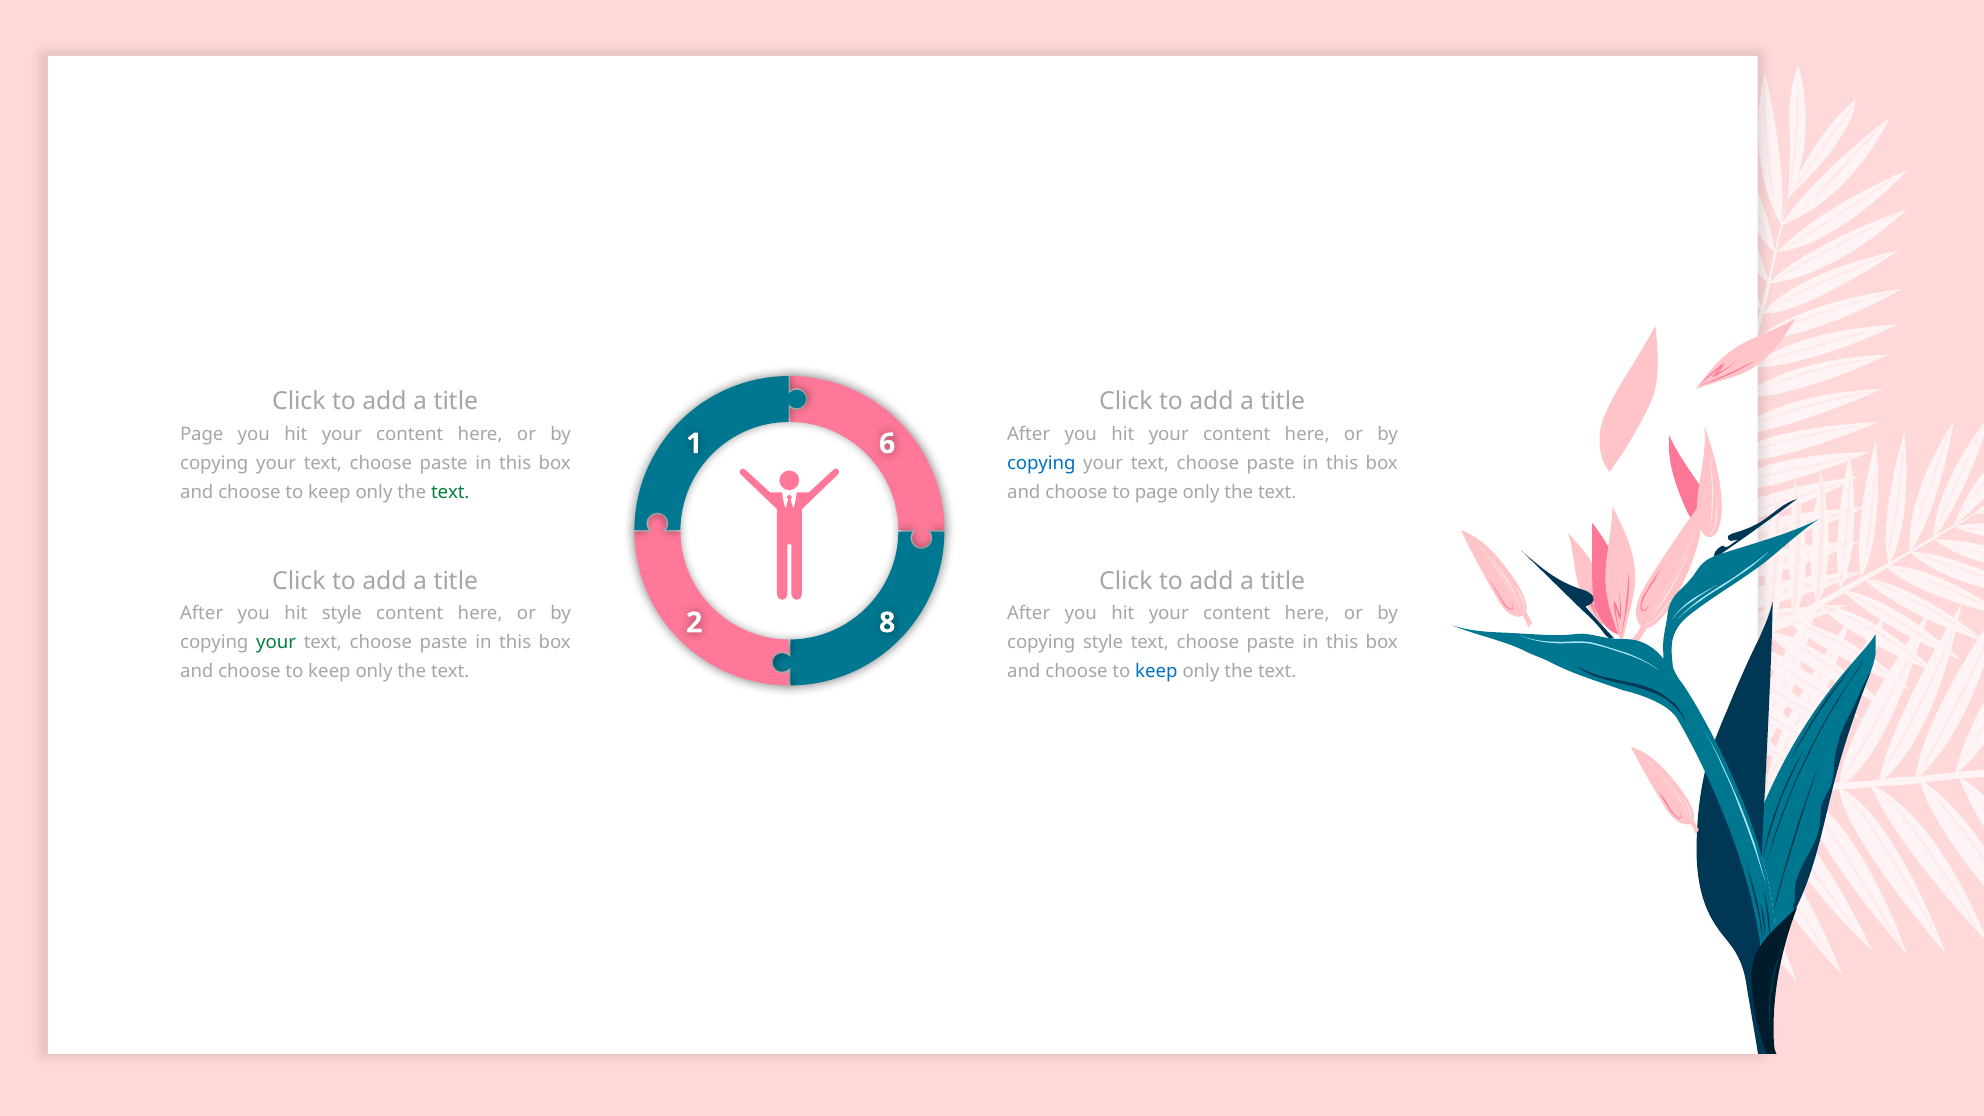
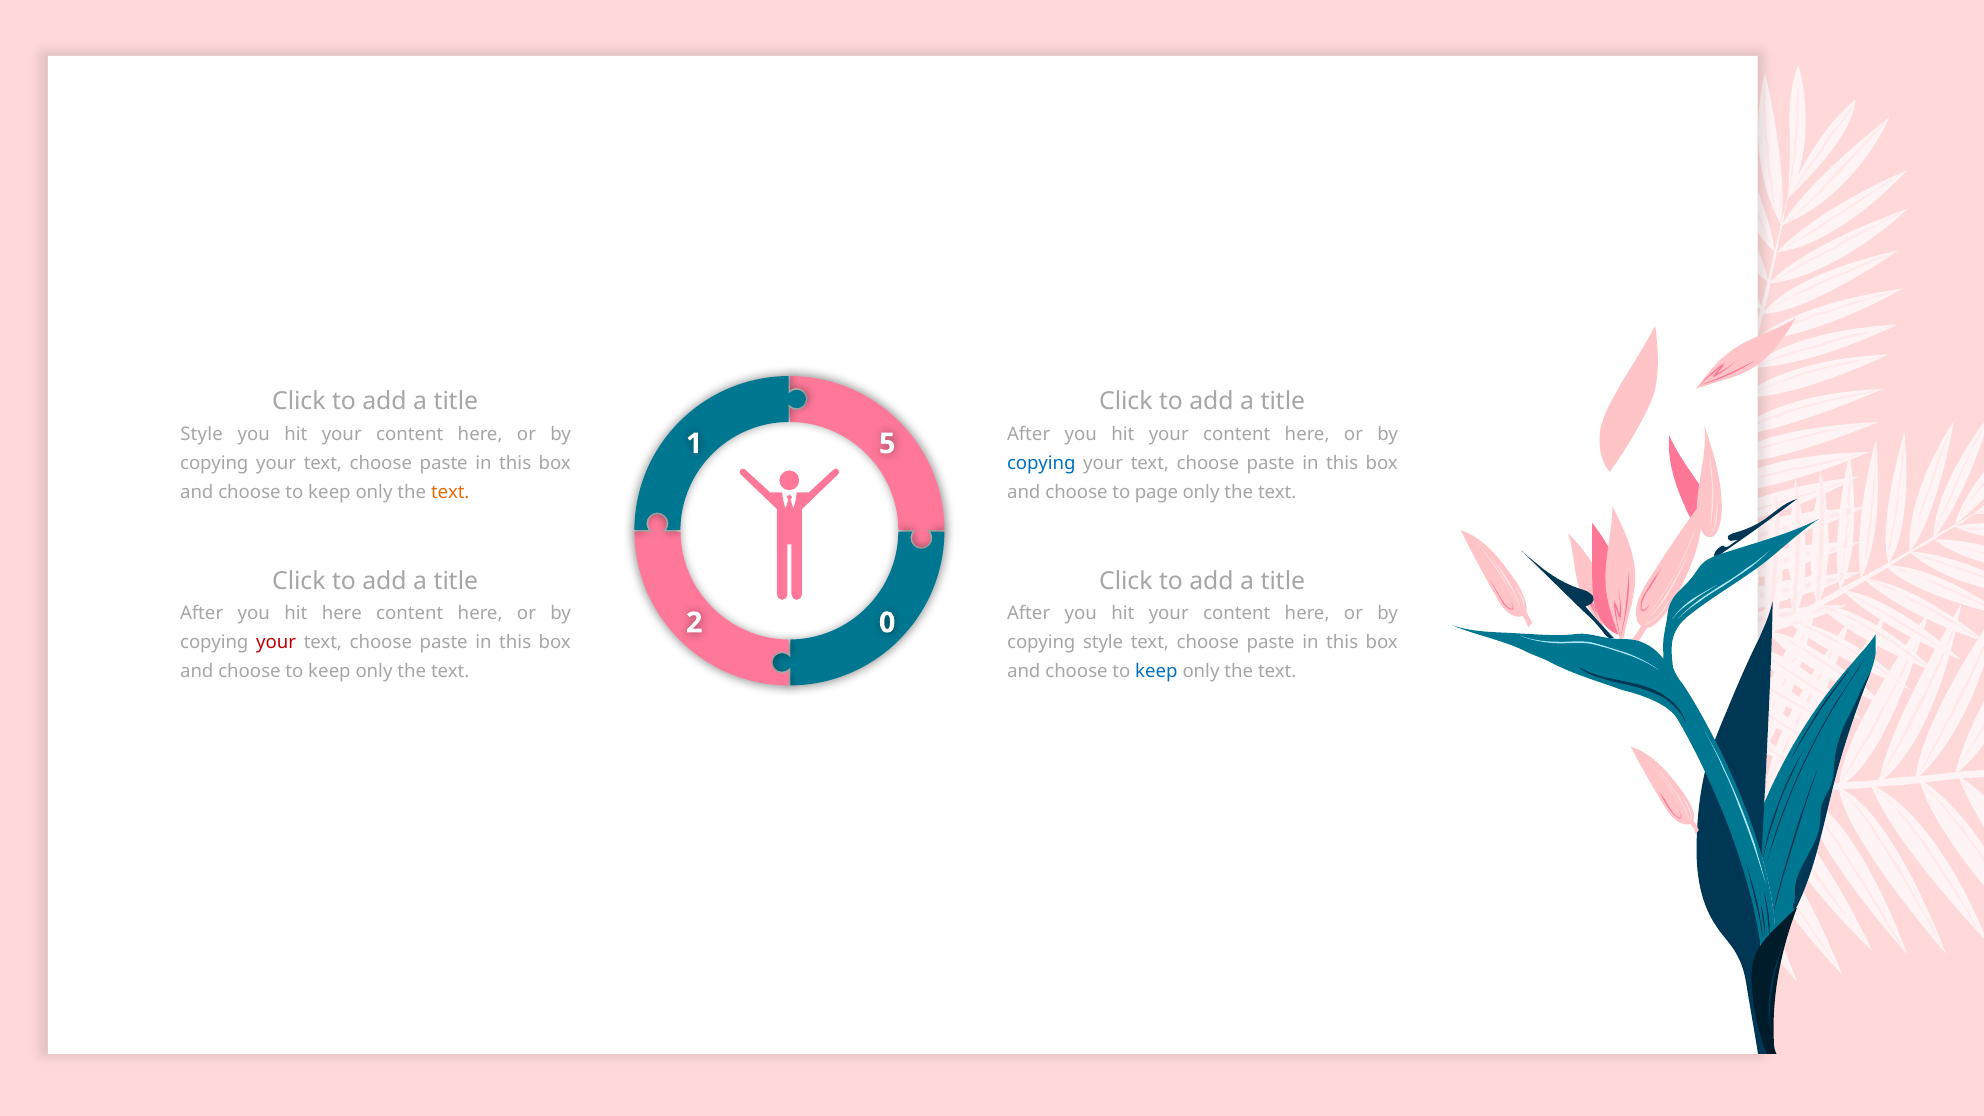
Page: Page -> Style (202, 434)
6: 6 -> 5 (887, 444)
text colour: green -> orange (450, 492)
hit style: style -> here (342, 613)
8: 8 -> 0 (887, 623)
your colour: green -> red (276, 642)
